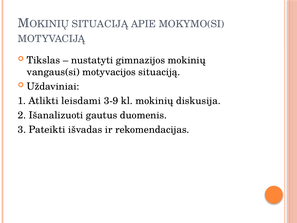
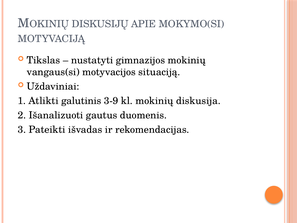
SITUACIJĄ: SITUACIJĄ -> DISKUSIJŲ (100, 24)
leisdami: leisdami -> galutinis (81, 101)
